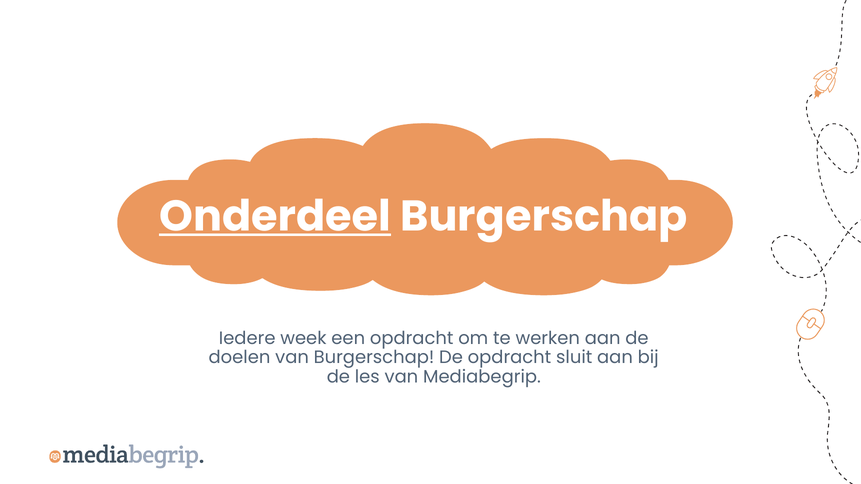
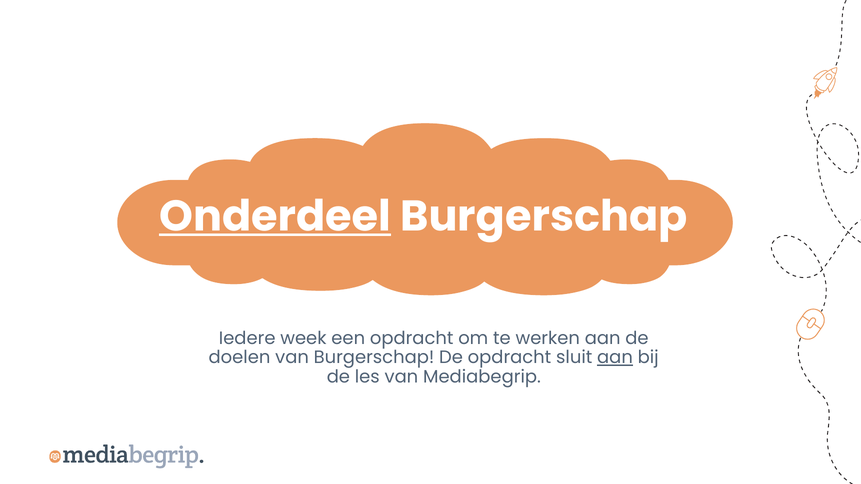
aan underline: none -> present (615, 358)
